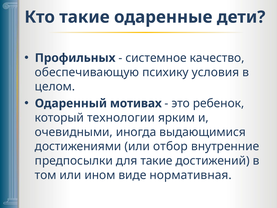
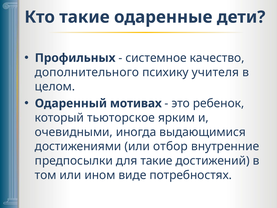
обеспечивающую: обеспечивающую -> дополнительного (87, 72)
условия: условия -> учителя (215, 72)
технологии: технологии -> тьюторское (121, 118)
нормативная: нормативная -> потребностях (191, 175)
